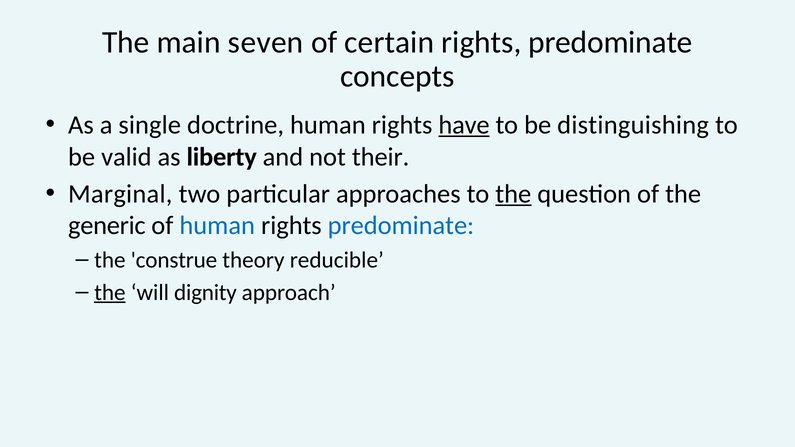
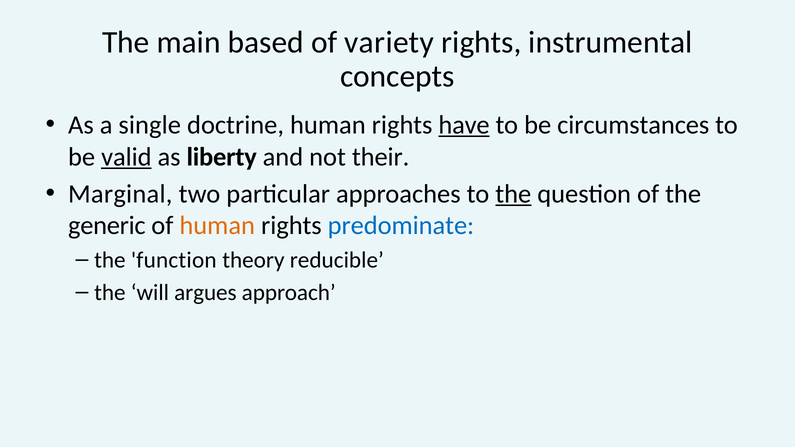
seven: seven -> based (266, 42)
certain: certain -> variety (389, 42)
predominate: predominate -> instrumental (610, 42)
distinguishing: distinguishing -> circumstances (633, 125)
valid underline: none -> present (126, 157)
human colour: blue -> orange (217, 226)
construe: construe -> function (174, 260)
the underline: present -> none (110, 293)
dignity: dignity -> argues (205, 293)
